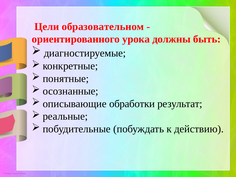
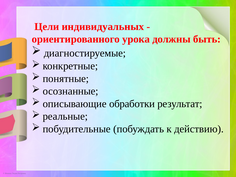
образовательном: образовательном -> индивидуальных (103, 27)
